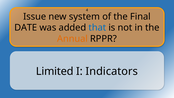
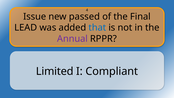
system: system -> passed (84, 16)
DATE: DATE -> LEAD (26, 28)
Annual colour: orange -> purple (72, 39)
Indicators: Indicators -> Compliant (112, 71)
